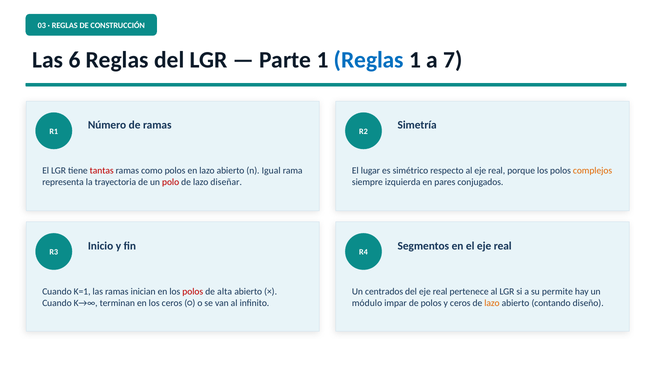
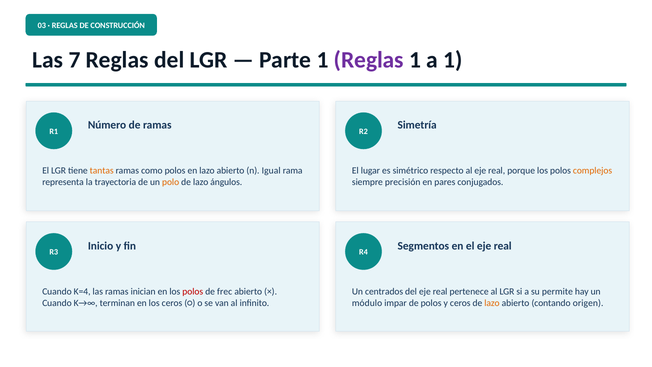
6: 6 -> 7 (75, 60)
Reglas colour: blue -> purple (369, 60)
a 7: 7 -> 1 (453, 60)
tantas colour: red -> orange (102, 171)
polo colour: red -> orange (171, 182)
diseñar: diseñar -> ángulos (226, 182)
izquierda: izquierda -> precisión (403, 182)
K=1: K=1 -> K=4 (82, 291)
alta: alta -> frec (225, 291)
diseño: diseño -> origen (588, 303)
